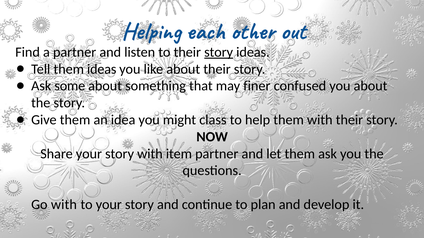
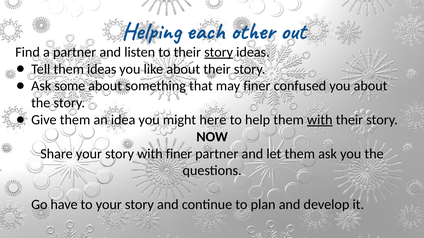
class: class -> here (213, 120)
with underline: none -> present (320, 120)
with item: item -> finer (179, 154)
Go with: with -> have (64, 205)
